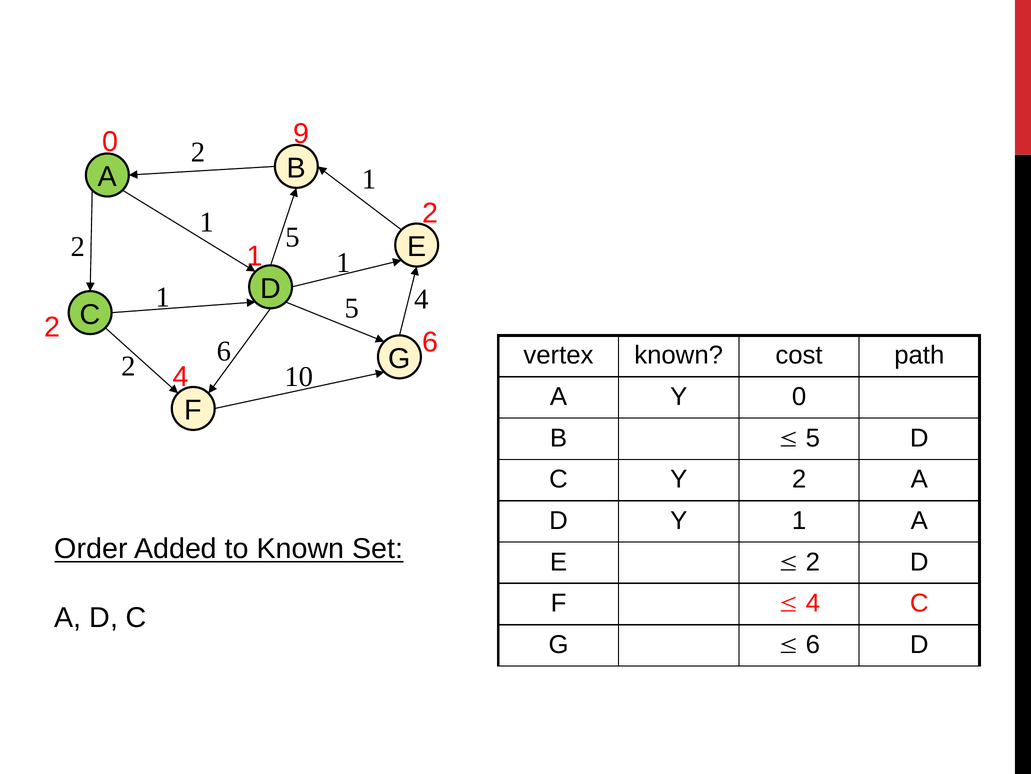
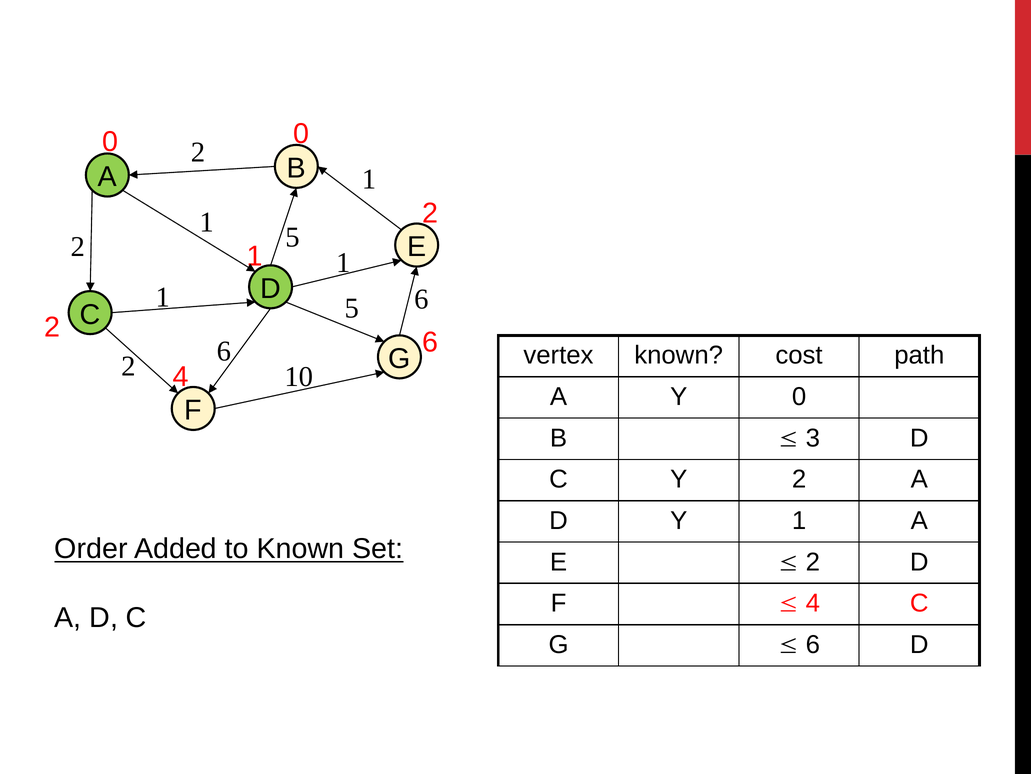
0 9: 9 -> 0 (301, 134)
5 4: 4 -> 6 (421, 299)
5: 5 -> 3 (813, 438)
